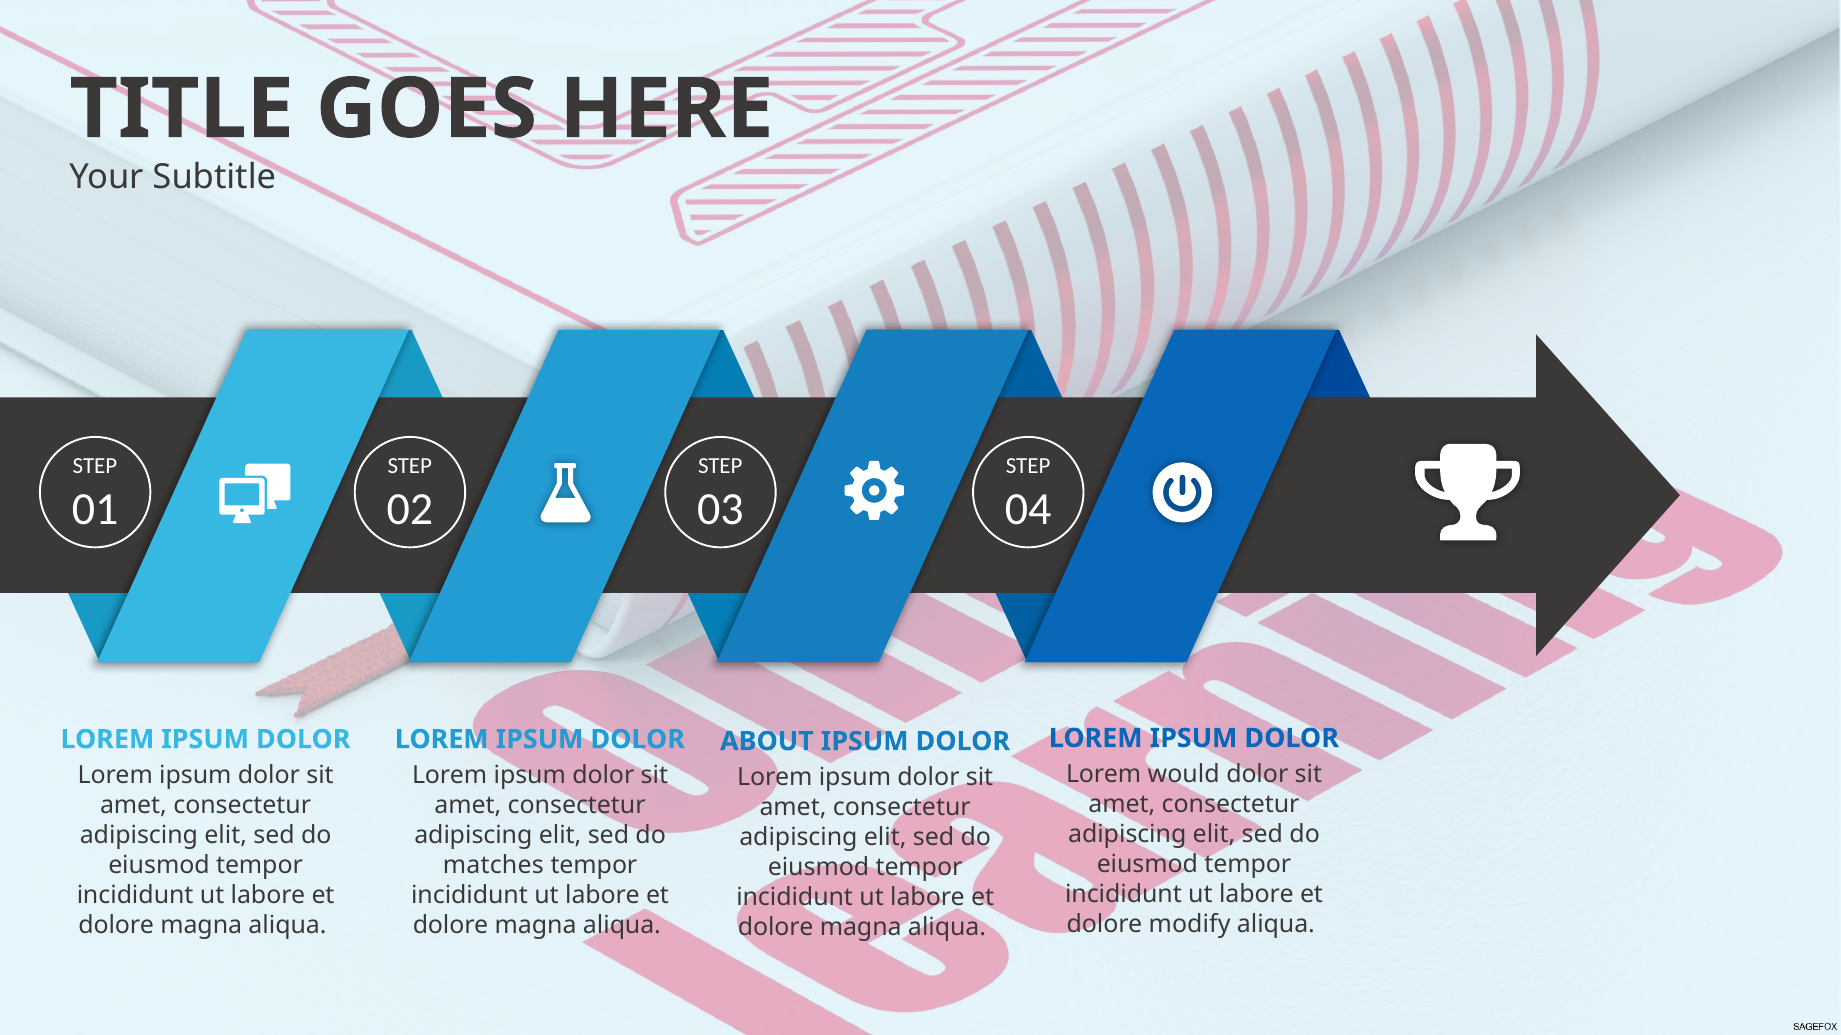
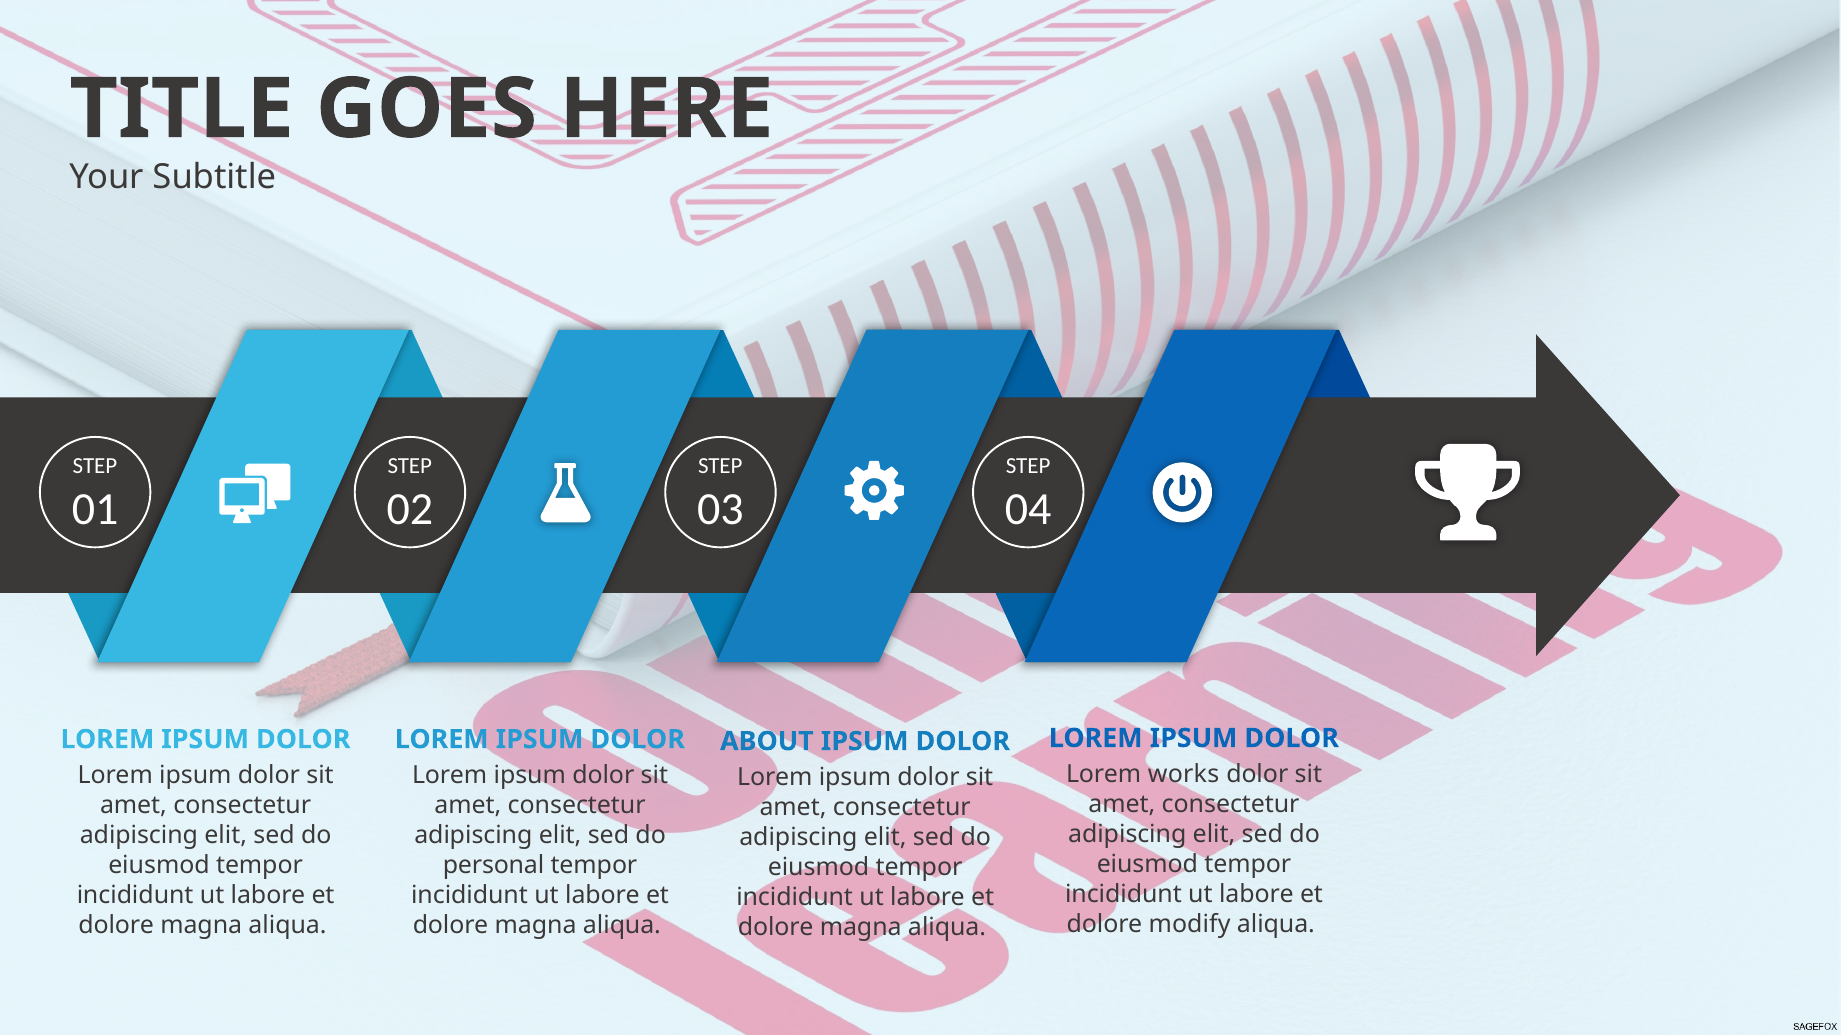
would: would -> works (1184, 775)
matches: matches -> personal (494, 866)
